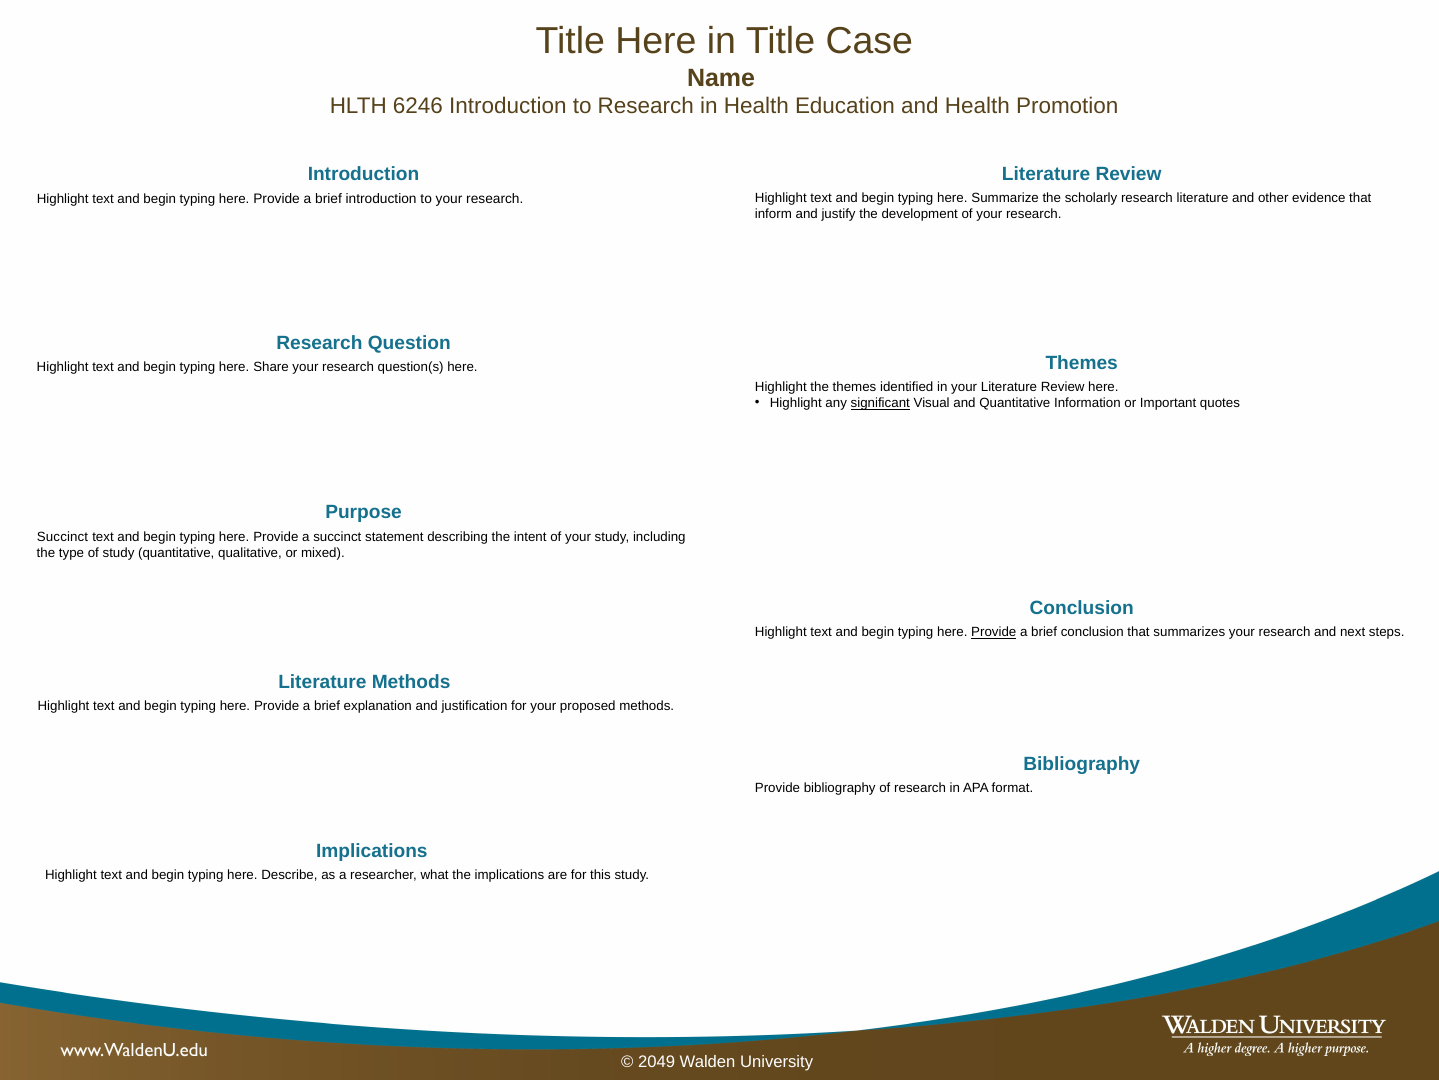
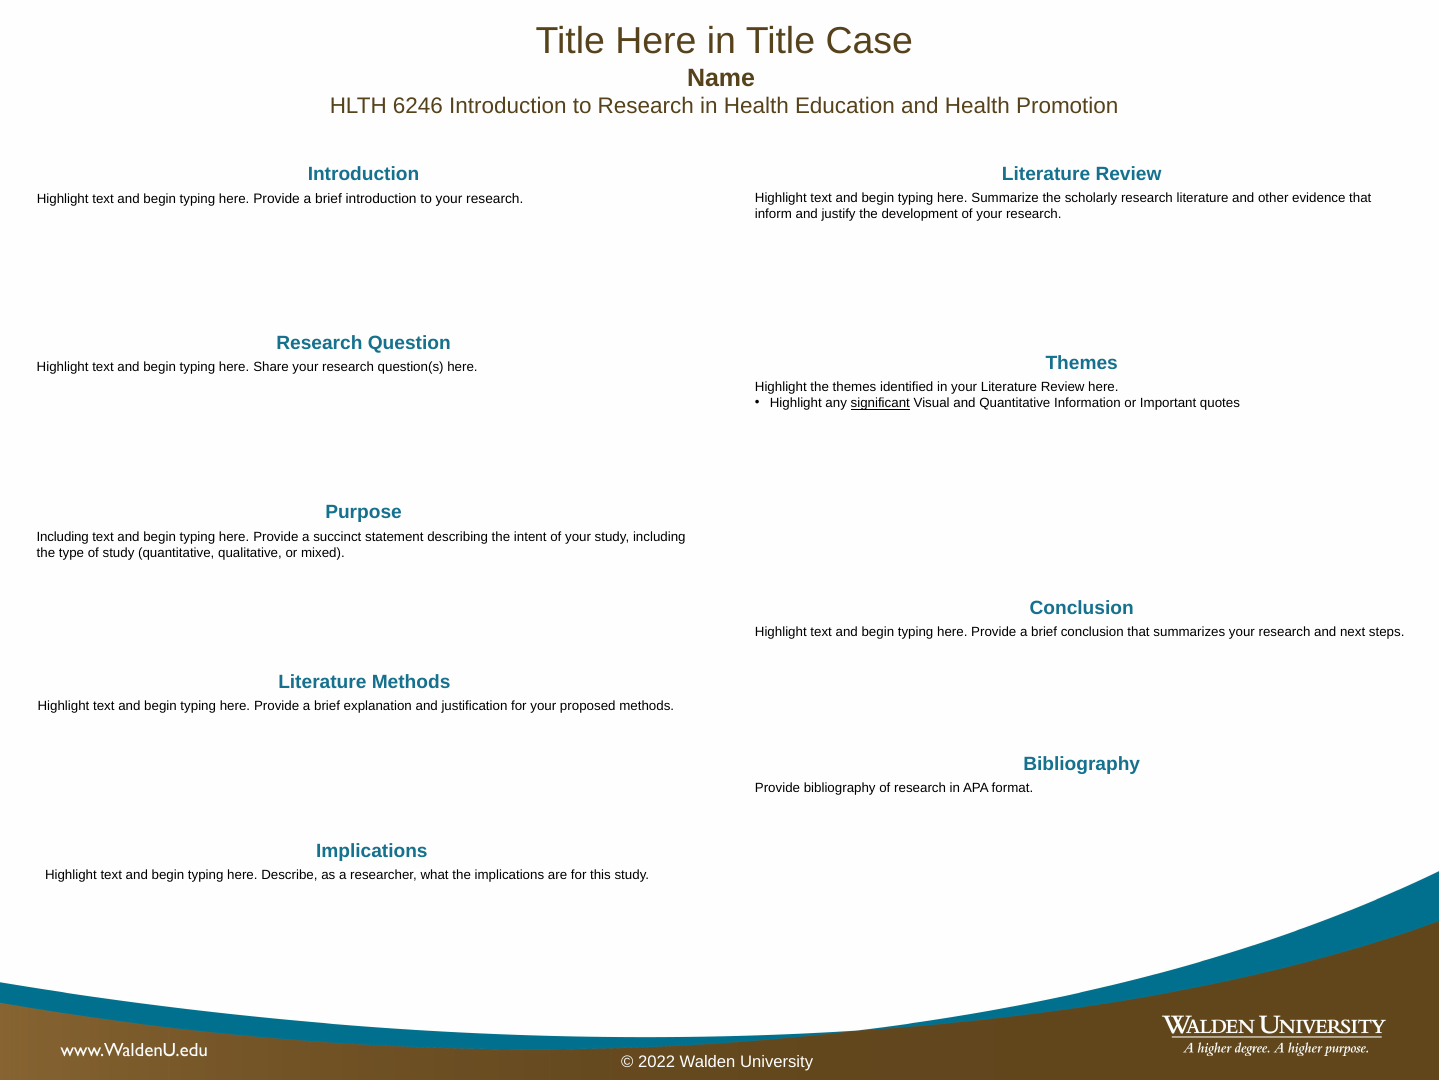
Succinct: Succinct -> Including (63, 536)
Provide underline: present -> none (994, 632)
2049: 2049 -> 2022 (657, 1061)
